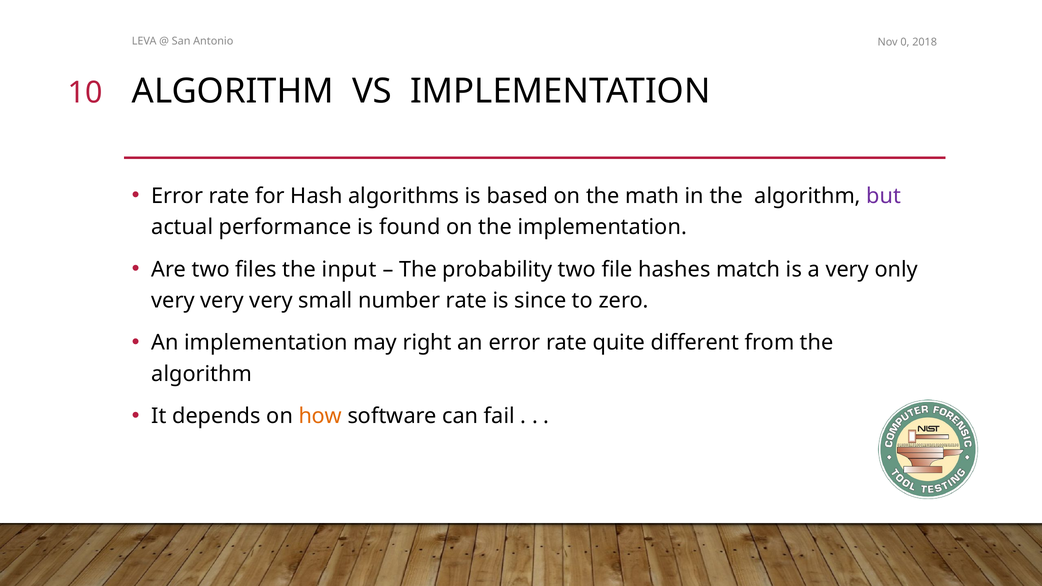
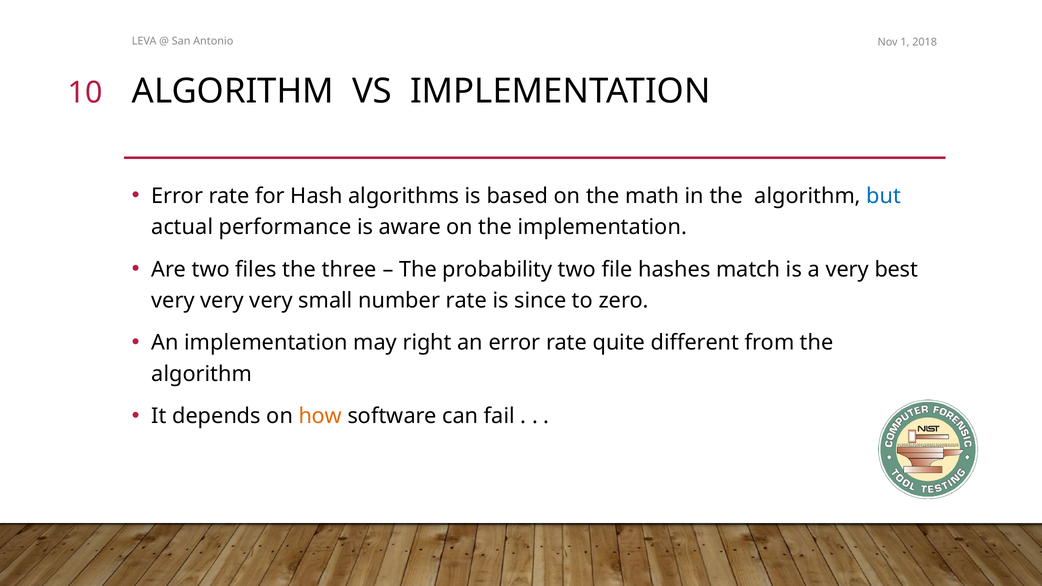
0: 0 -> 1 (905, 42)
but colour: purple -> blue (884, 196)
found: found -> aware (410, 227)
input: input -> three (349, 269)
only: only -> best (896, 269)
